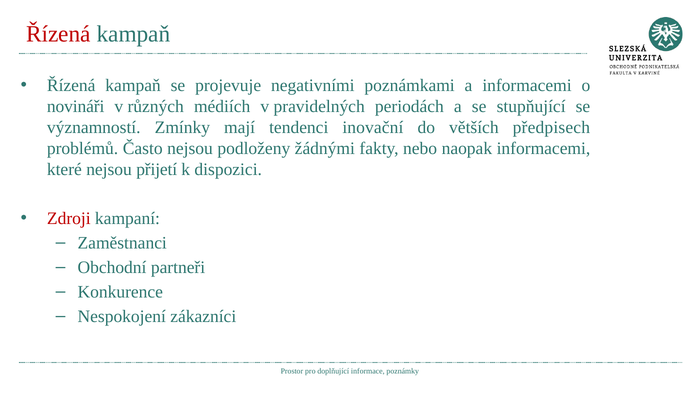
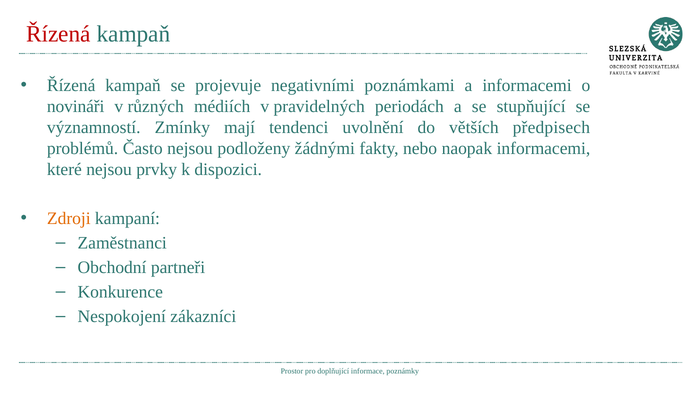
inovační: inovační -> uvolnění (373, 127)
přijetí: přijetí -> prvky (157, 169)
Zdroji colour: red -> orange (69, 218)
